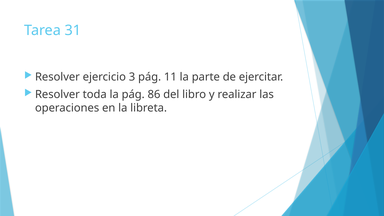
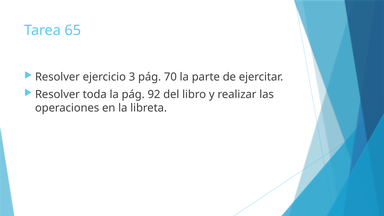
31: 31 -> 65 (73, 30)
11: 11 -> 70 (170, 77)
86: 86 -> 92 (154, 94)
